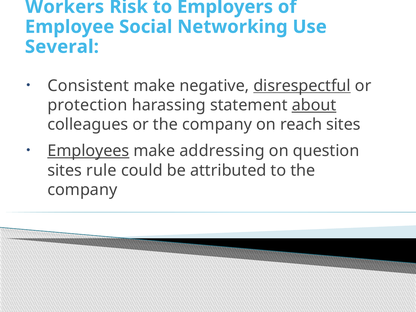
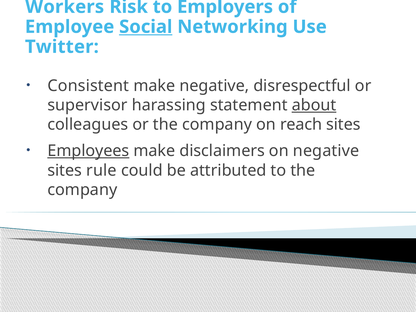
Social underline: none -> present (146, 27)
Several: Several -> Twitter (62, 47)
disrespectful underline: present -> none (302, 86)
protection: protection -> supervisor (88, 105)
addressing: addressing -> disclaimers (222, 151)
on question: question -> negative (326, 151)
